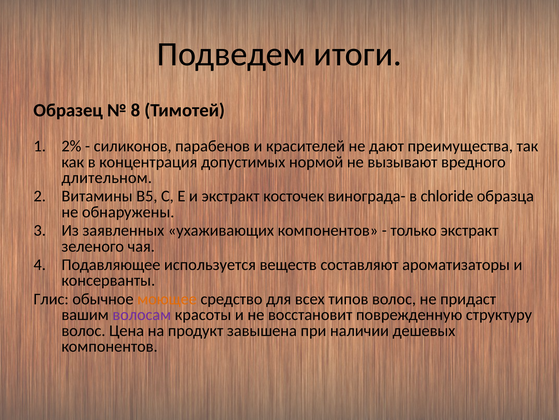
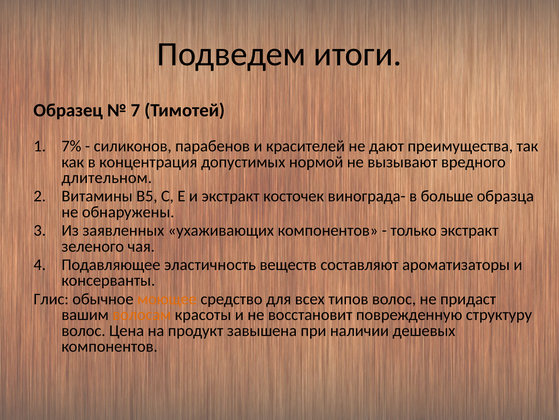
8: 8 -> 7 (136, 110)
2%: 2% -> 7% (71, 146)
chloride: chloride -> больше (447, 196)
используется: используется -> эластичность (210, 264)
волосам colour: purple -> orange (142, 314)
